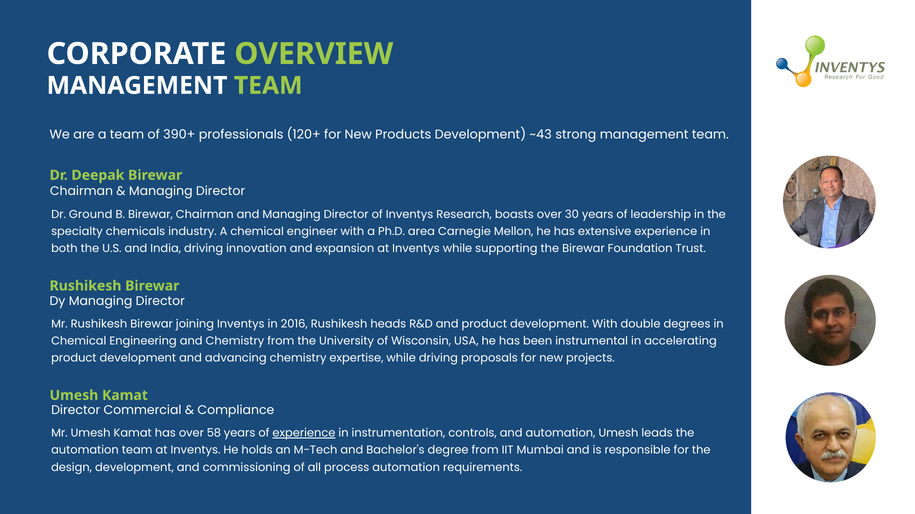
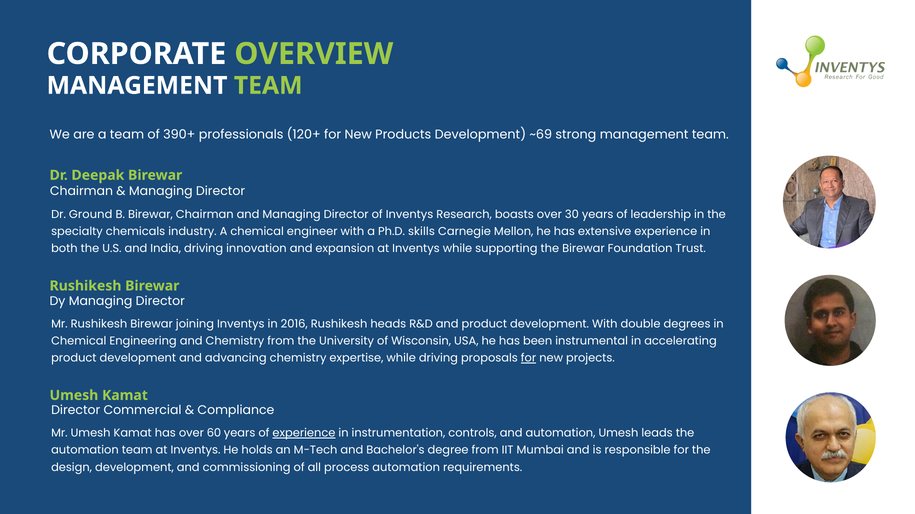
~43: ~43 -> ~69 (541, 134)
area: area -> skills (421, 232)
for underline: none -> present (529, 359)
58: 58 -> 60 (214, 434)
